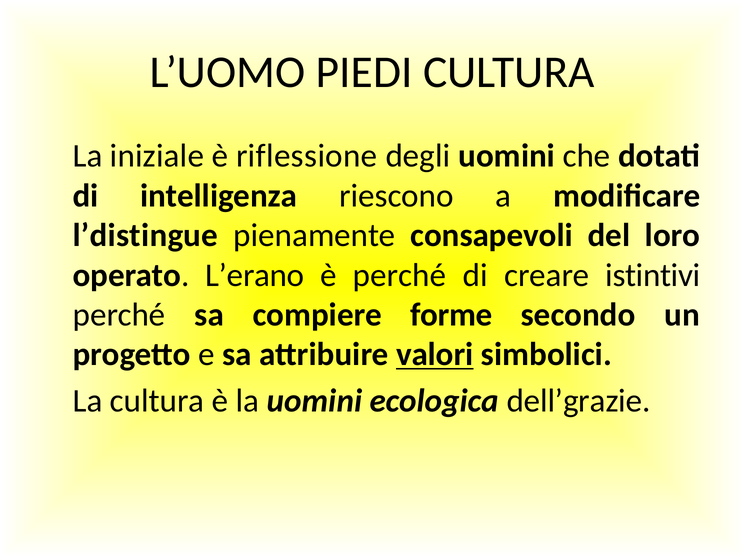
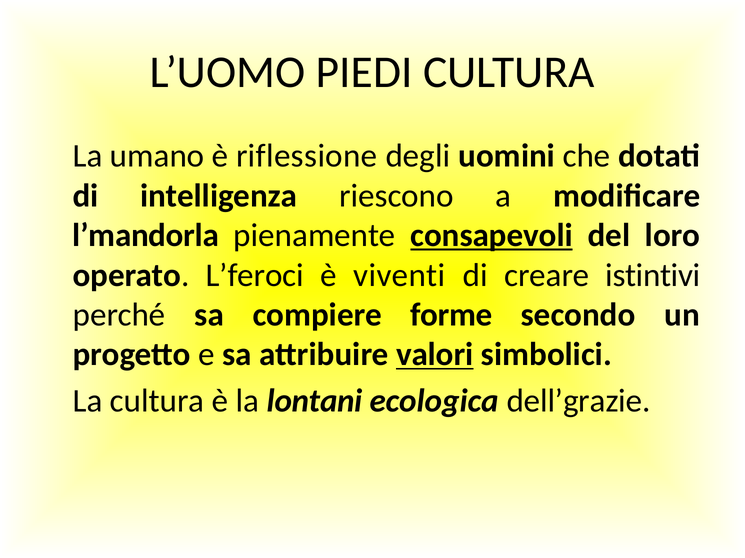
iniziale: iniziale -> umano (157, 156)
l’distingue: l’distingue -> l’mandorla (146, 236)
consapevoli underline: none -> present (492, 236)
L’erano: L’erano -> L’feroci (255, 276)
è perché: perché -> viventi (399, 276)
la uomini: uomini -> lontani (315, 401)
